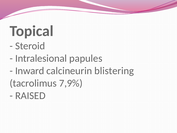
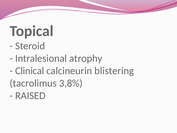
papules: papules -> atrophy (86, 58)
Inward: Inward -> Clinical (30, 71)
7,9%: 7,9% -> 3,8% (71, 83)
